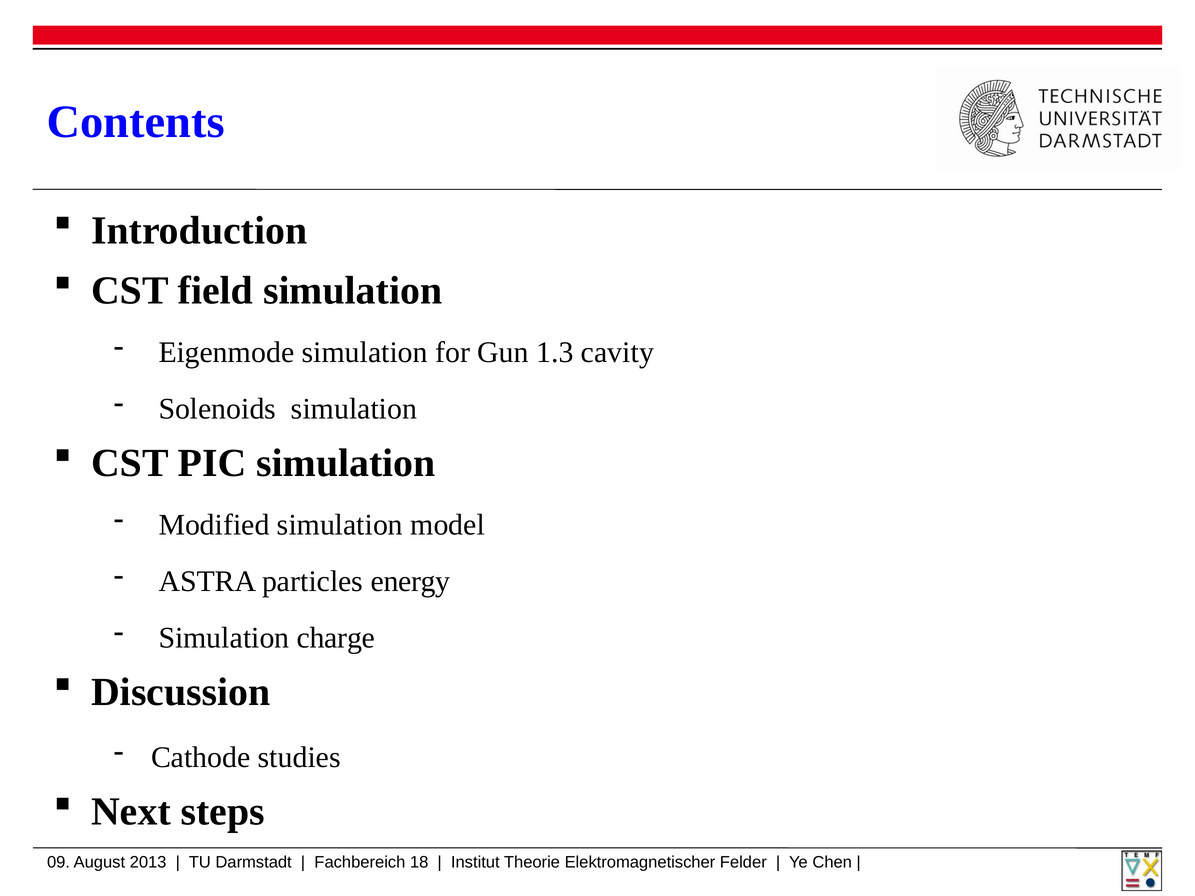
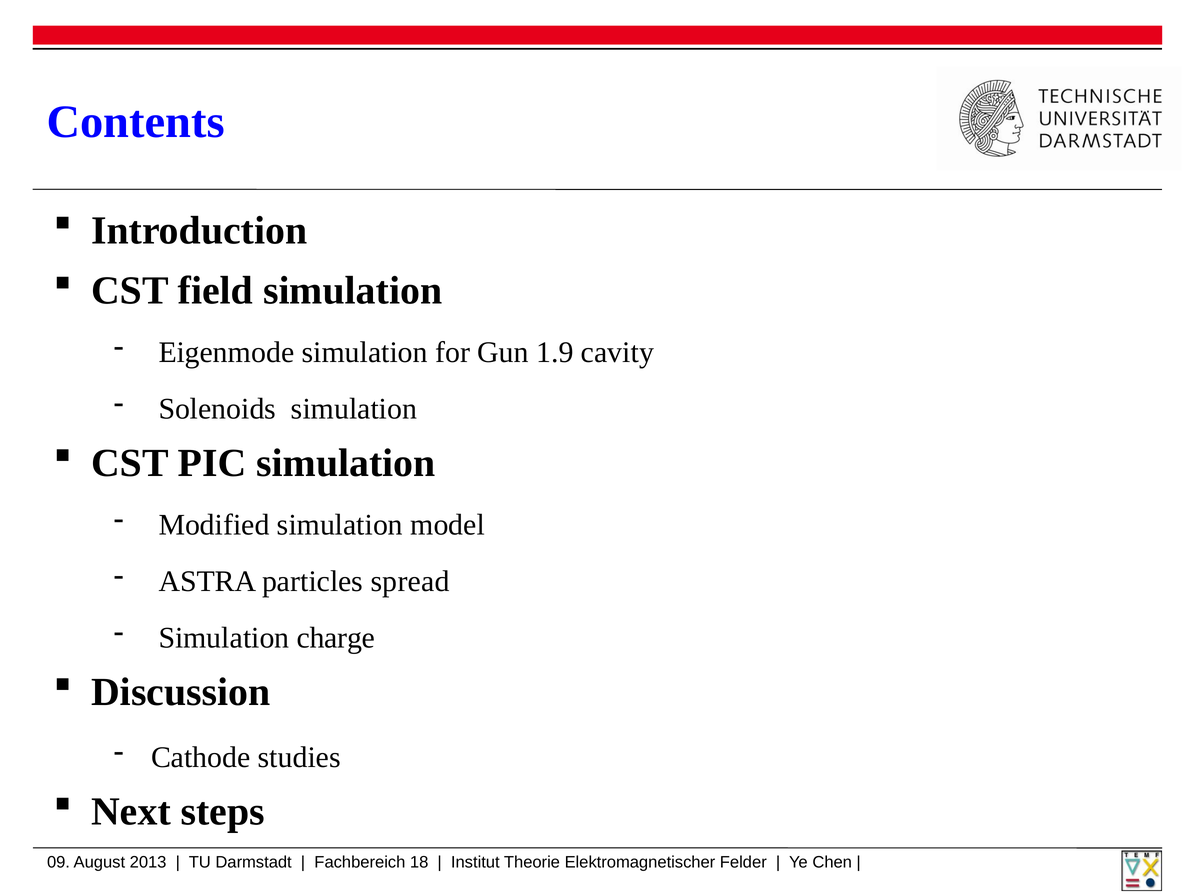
1.3: 1.3 -> 1.9 (555, 352)
energy: energy -> spread (410, 581)
